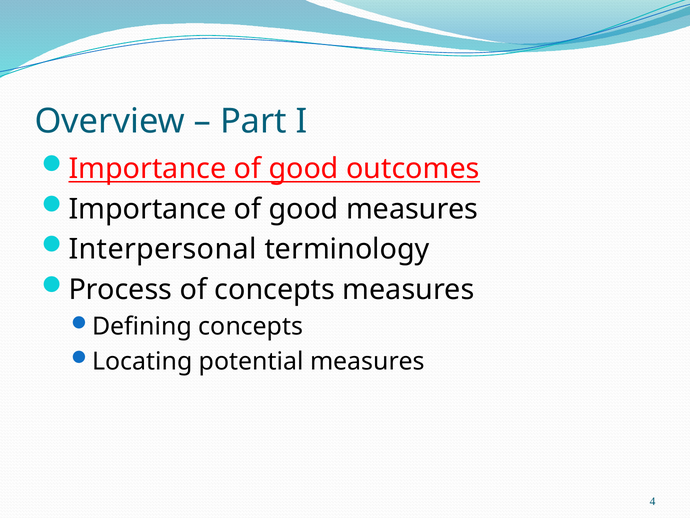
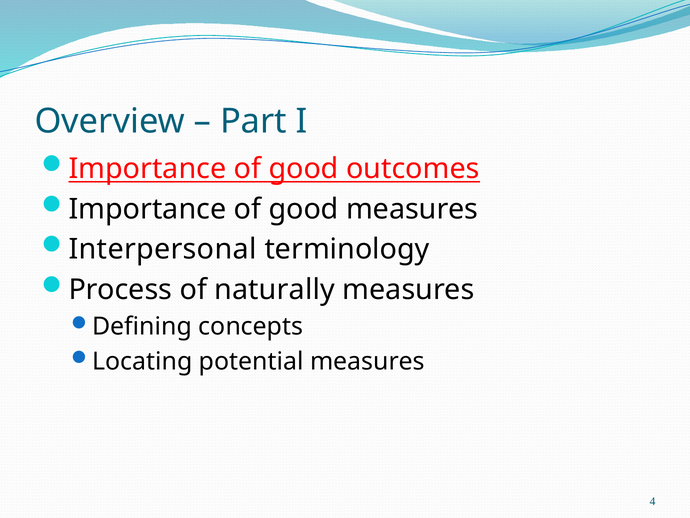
of concepts: concepts -> naturally (275, 289)
